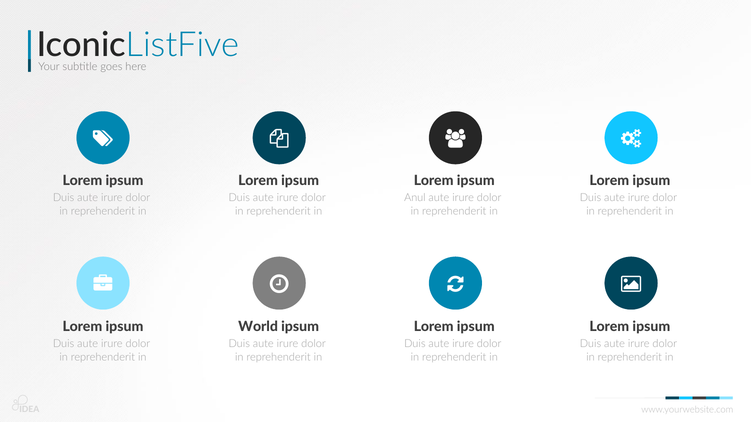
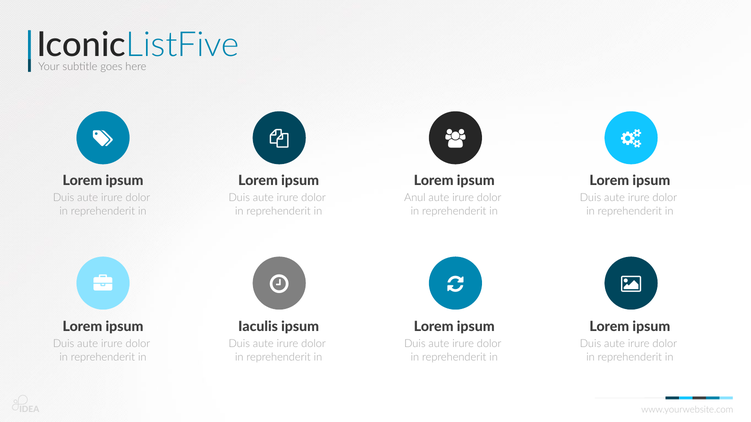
World: World -> Iaculis (258, 327)
